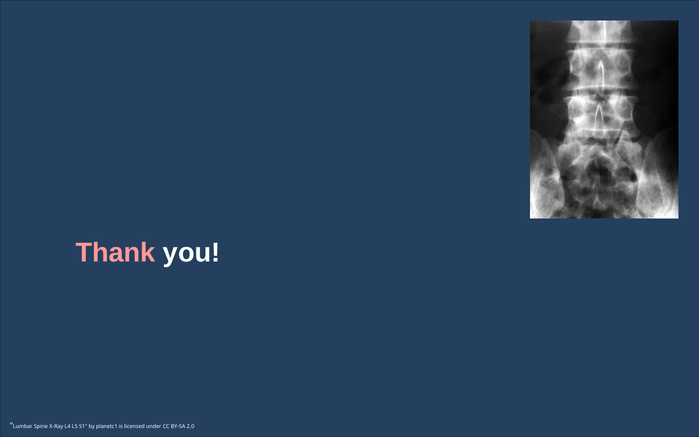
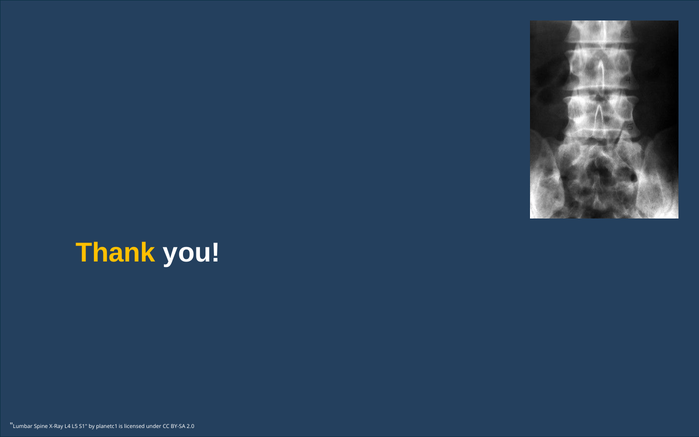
Thank colour: pink -> yellow (116, 253)
